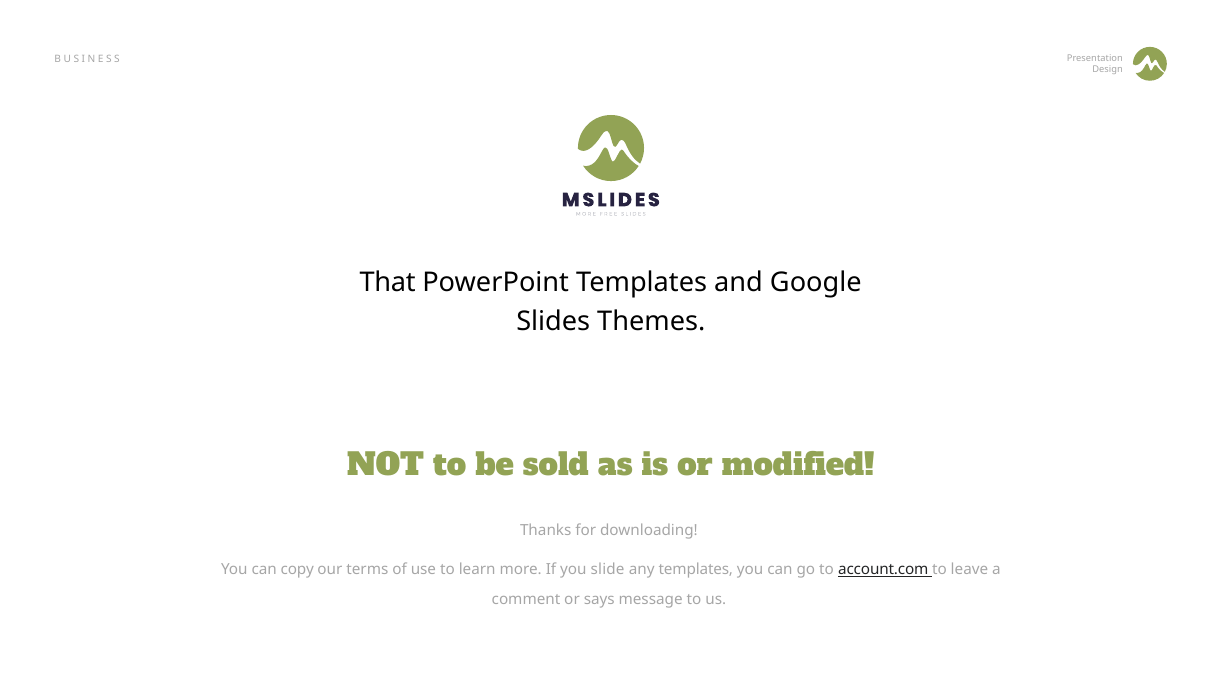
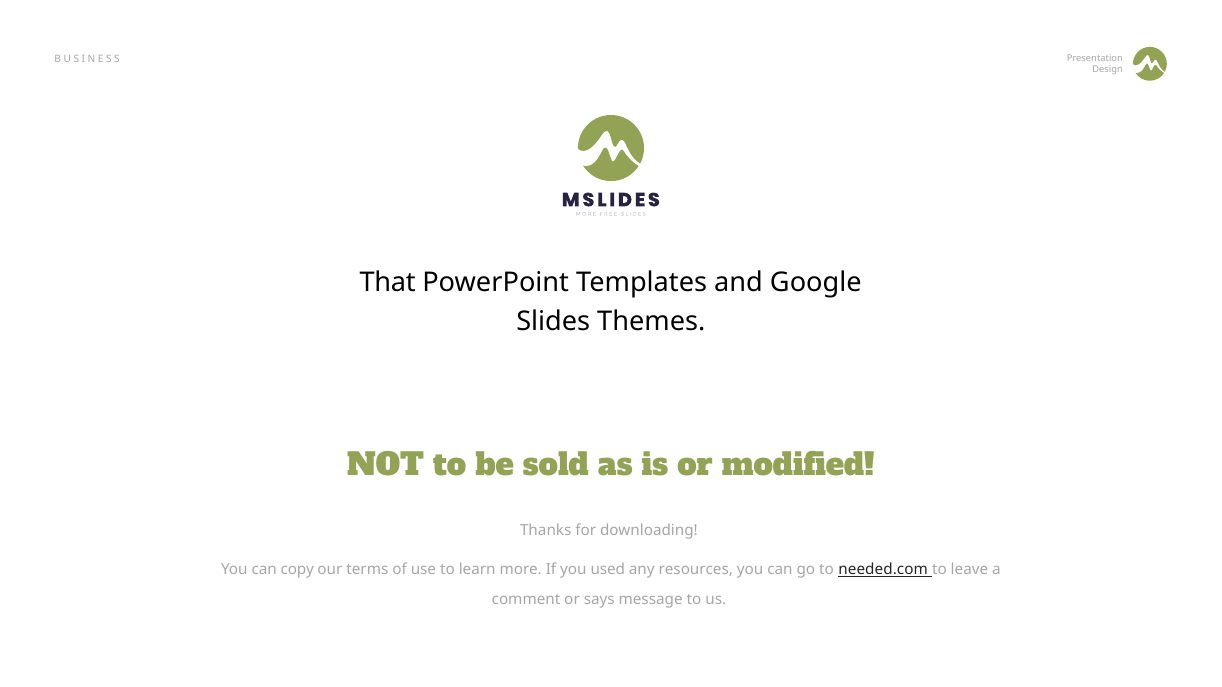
slide: slide -> used (608, 569)
any templates: templates -> resources (696, 569)
account.com: account.com -> needed.com (883, 569)
